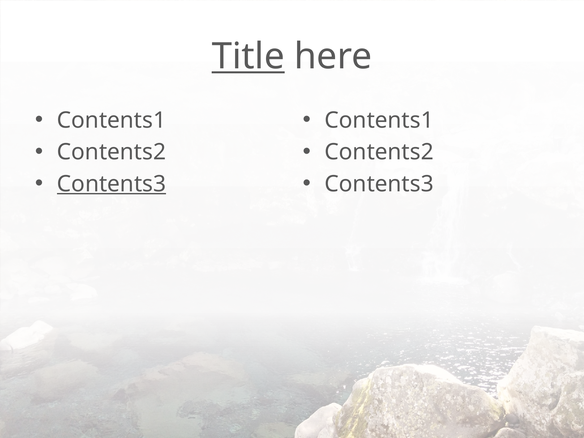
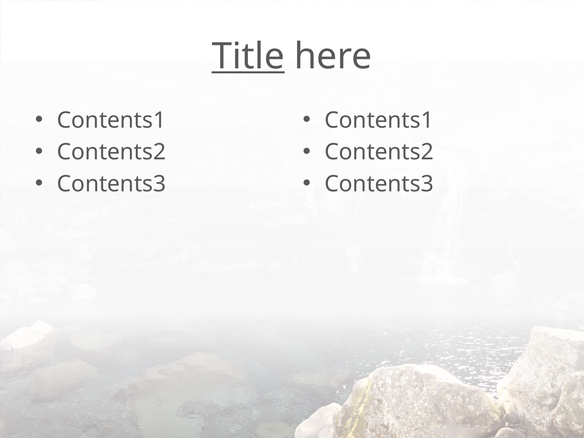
Contents3 underline: present -> none (111, 184)
